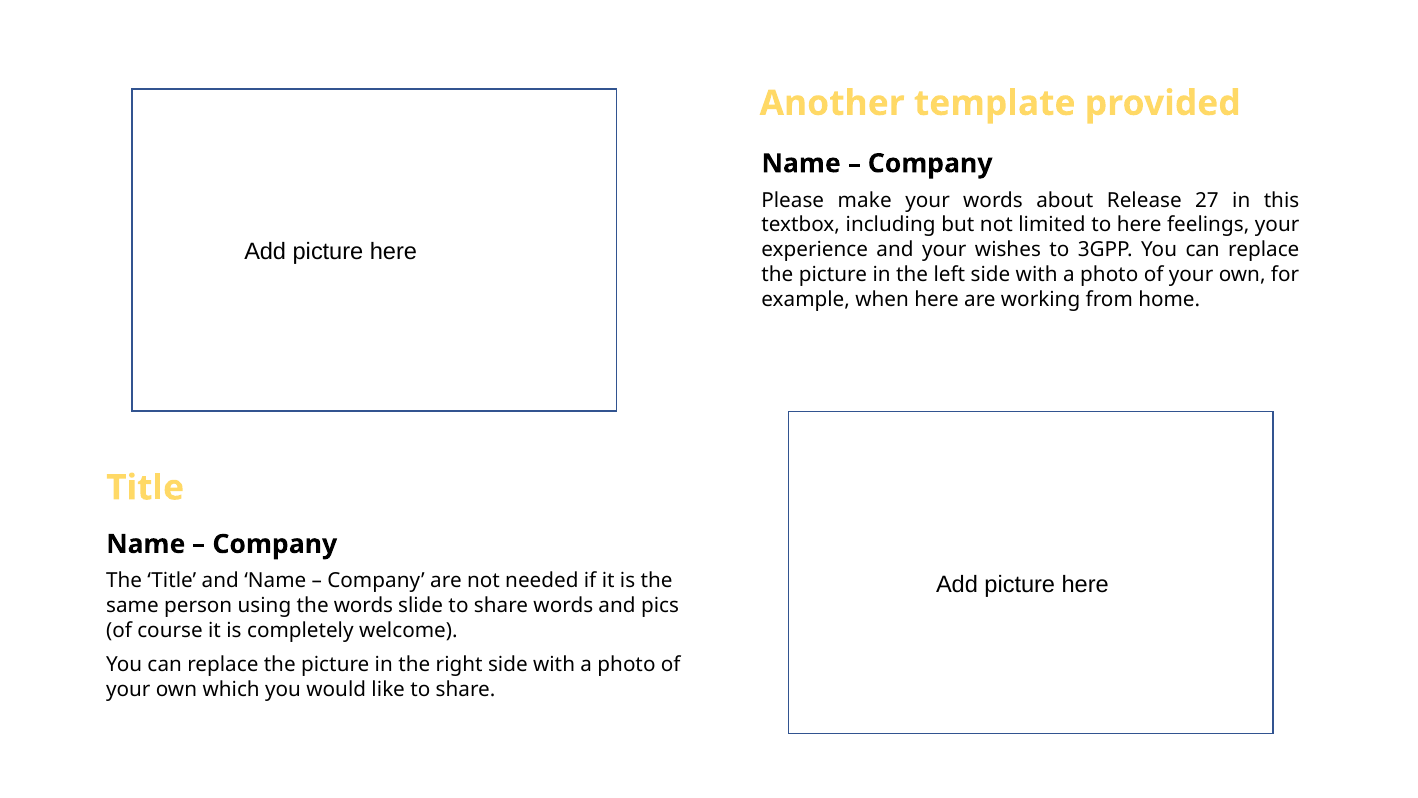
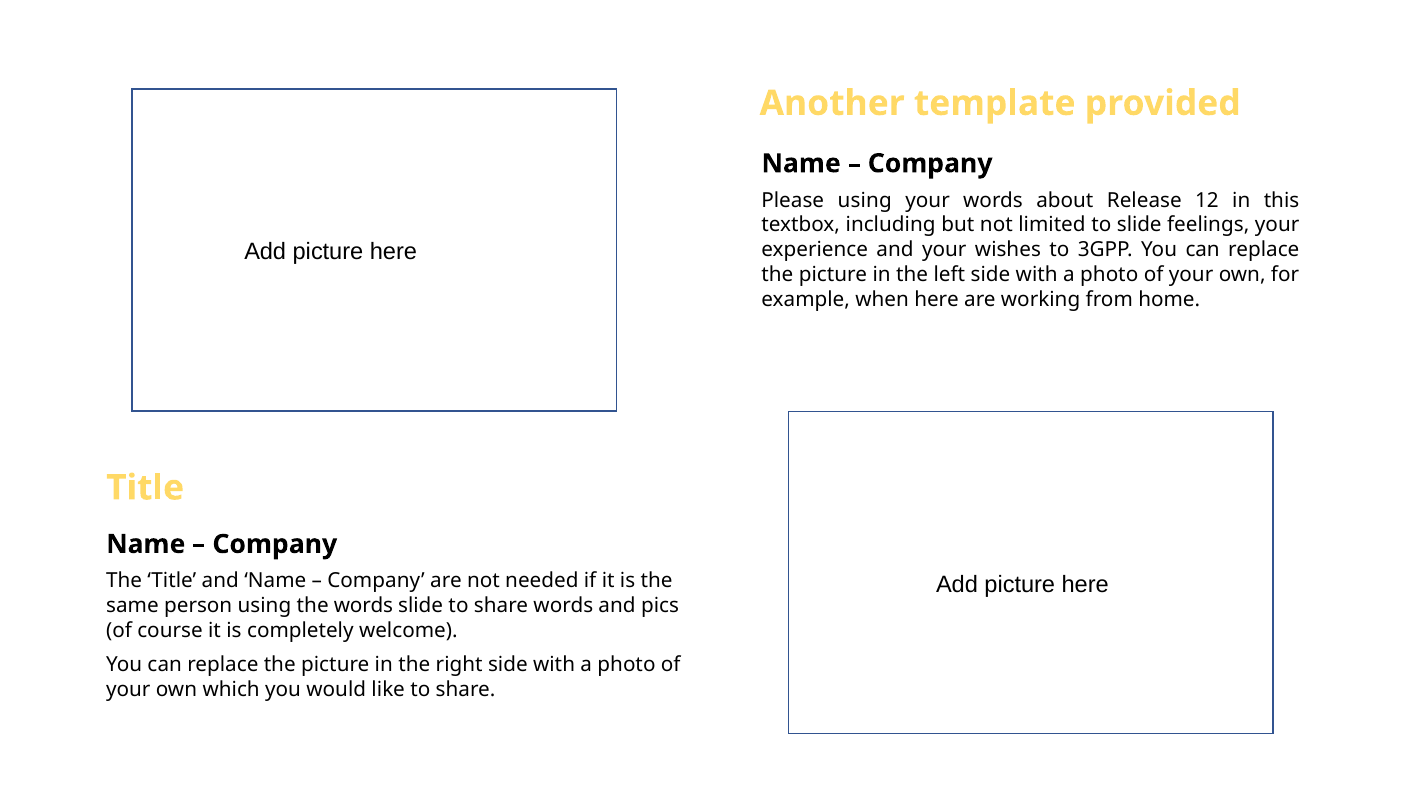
Please make: make -> using (865, 200)
27: 27 -> 12 (1207, 200)
to here: here -> slide (1139, 225)
